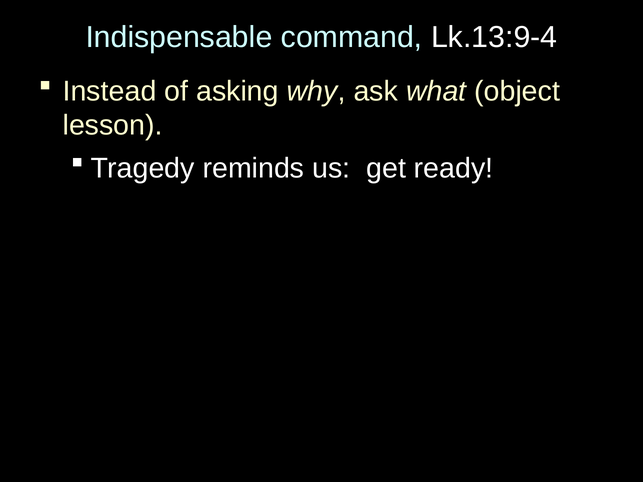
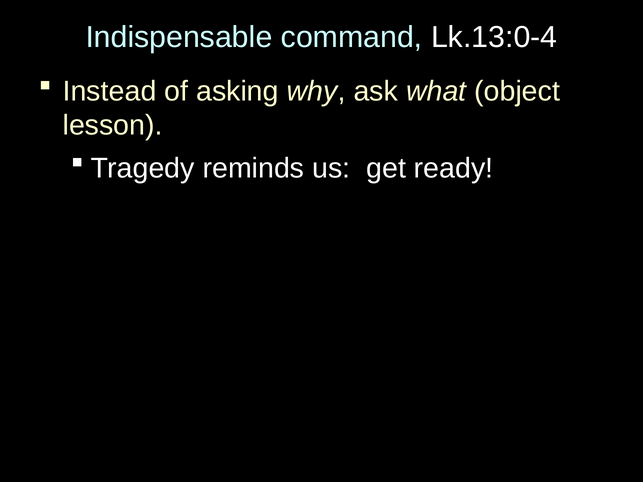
Lk.13:9-4: Lk.13:9-4 -> Lk.13:0-4 (494, 37)
